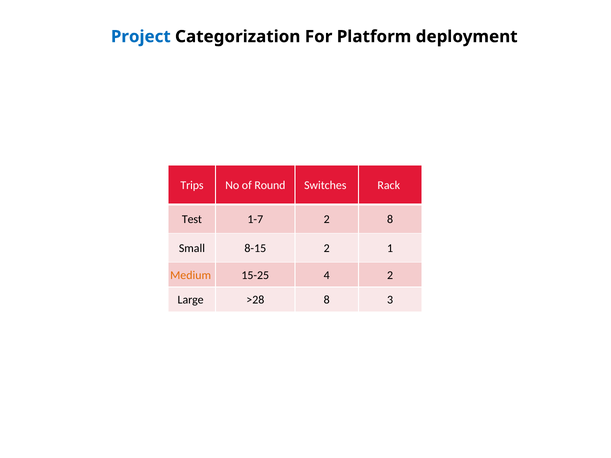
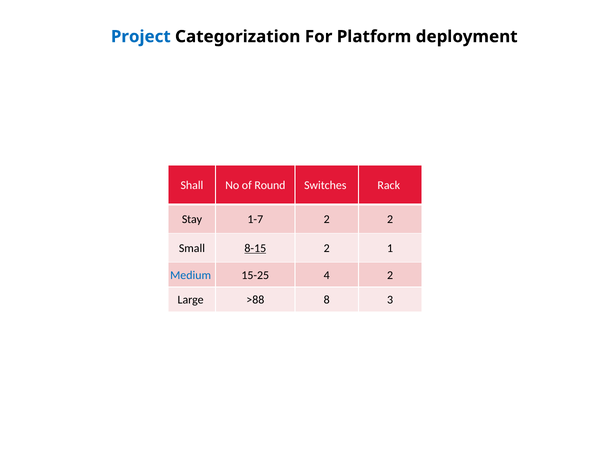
Trips: Trips -> Shall (192, 185)
Test: Test -> Stay (192, 220)
1-7 2 8: 8 -> 2 (390, 220)
8-15 underline: none -> present (255, 248)
Medium colour: orange -> blue (191, 275)
>28: >28 -> >88 (255, 300)
